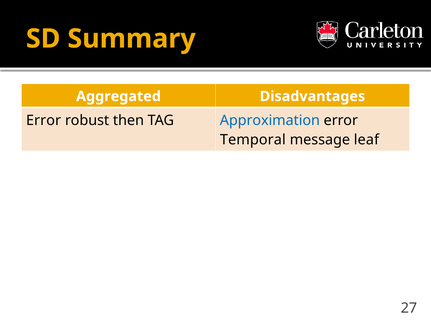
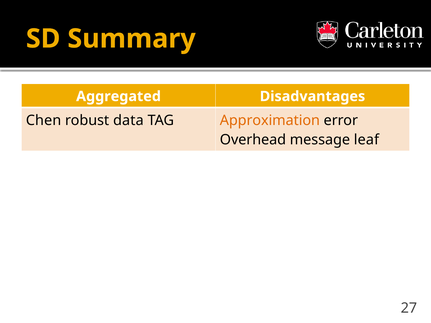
Error: Error -> Chen (44, 120)
then: then -> data (128, 120)
Approximation colour: blue -> orange (270, 120)
Temporal: Temporal -> Overhead (253, 140)
